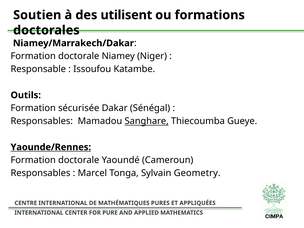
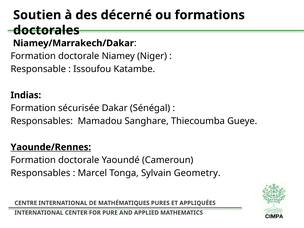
utilisent: utilisent -> décerné (126, 15)
Outils: Outils -> Indias (26, 95)
Sanghare underline: present -> none (147, 121)
